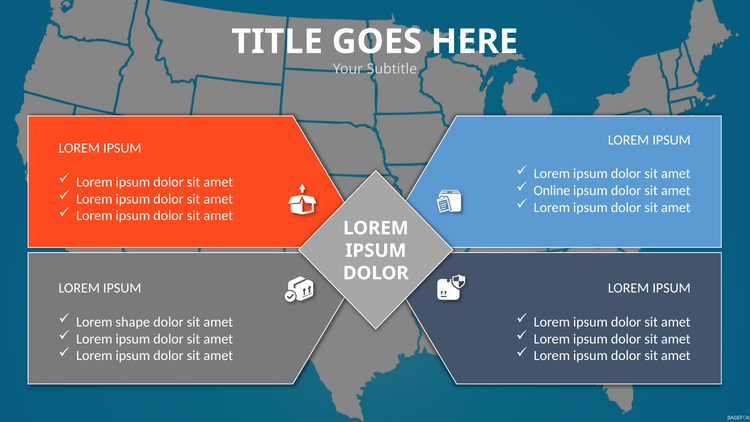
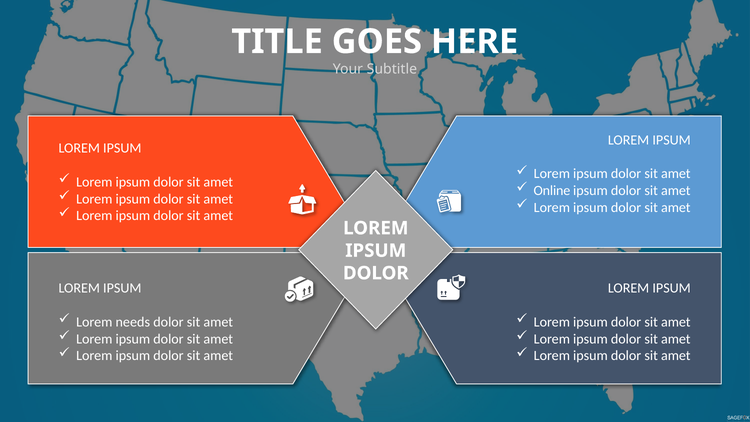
shape: shape -> needs (133, 322)
